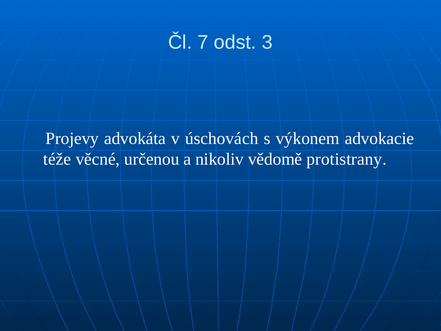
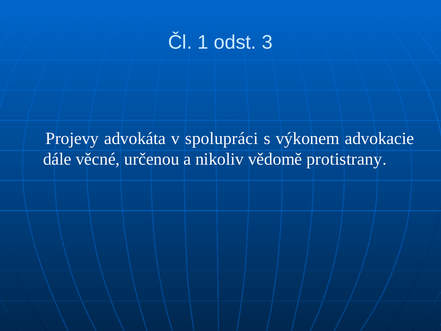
7: 7 -> 1 (203, 42)
úschovách: úschovách -> spolupráci (222, 138)
téže: téže -> dále (57, 159)
